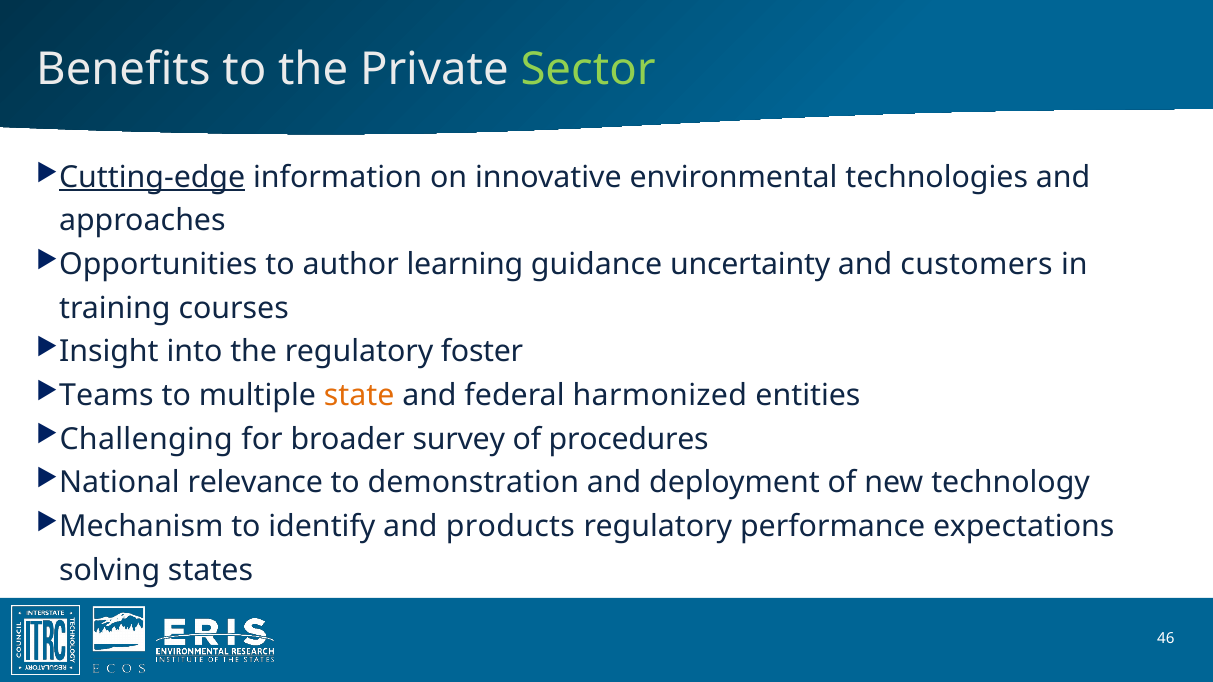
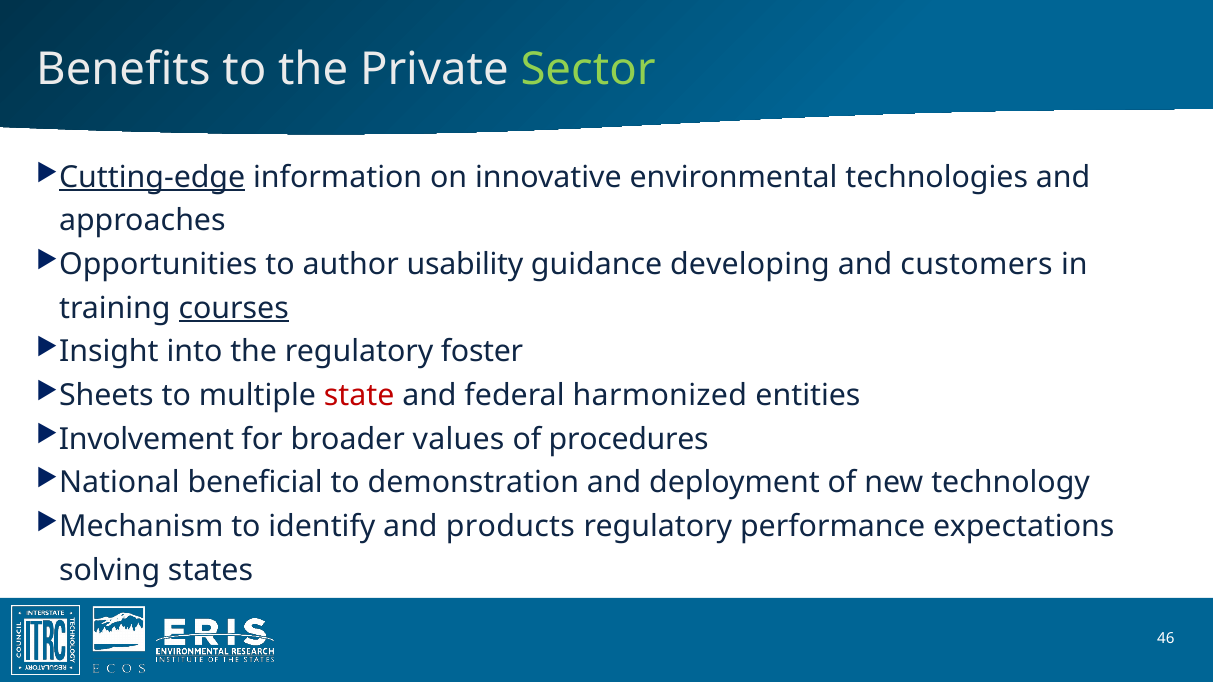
learning: learning -> usability (465, 265)
uncertainty: uncertainty -> developing (750, 265)
courses underline: none -> present (234, 308)
Teams: Teams -> Sheets (106, 396)
state colour: orange -> red (359, 396)
Challenging: Challenging -> Involvement (146, 439)
survey: survey -> values (459, 439)
relevance: relevance -> beneficial (255, 483)
